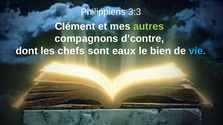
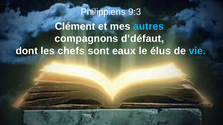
3:3: 3:3 -> 9:3 (135, 12)
autres colour: light green -> light blue (149, 26)
d’contre: d’contre -> d’défaut (143, 39)
bien: bien -> élus (161, 51)
